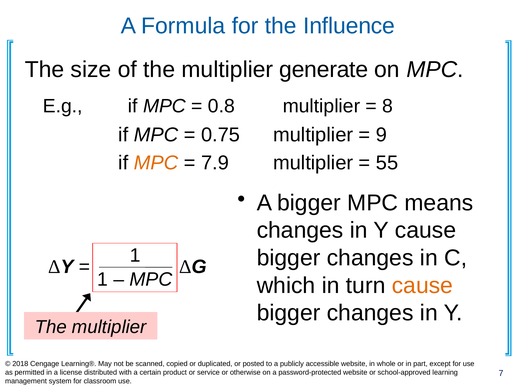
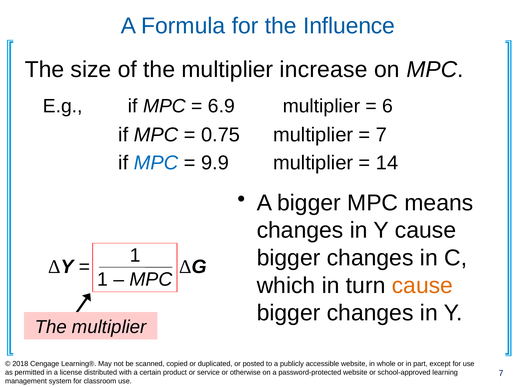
generate: generate -> increase (324, 70)
0.8: 0.8 -> 6.9 (221, 106)
8: 8 -> 6 (388, 106)
9: 9 -> 7 (381, 135)
MPC colour: orange -> blue (156, 163)
7.9: 7.9 -> 9.9 (215, 163)
55: 55 -> 14 (387, 163)
